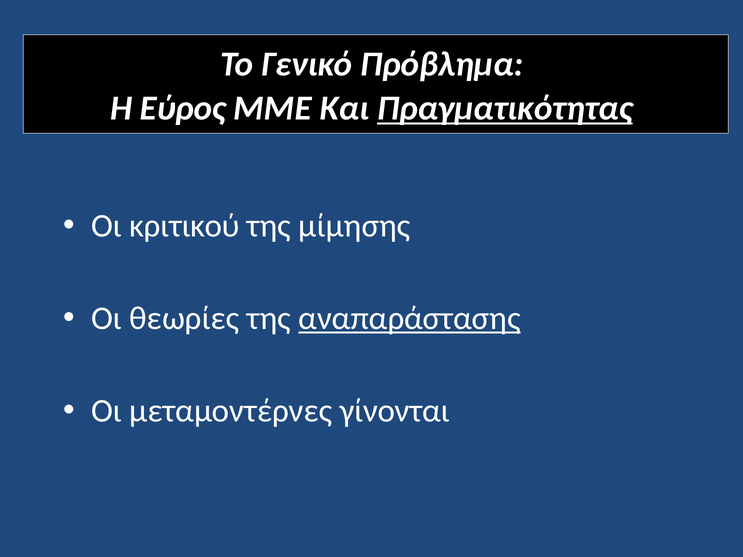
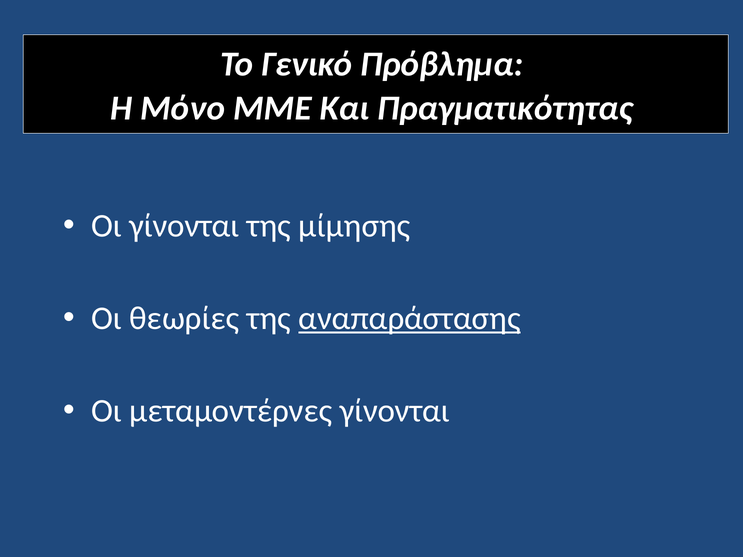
Εύρος: Εύρος -> Μόνο (183, 108)
Πραγματικότητας underline: present -> none (505, 108)
Οι κριτικού: κριτικού -> γίνονται (184, 226)
